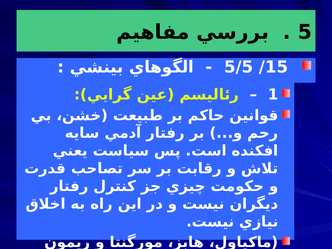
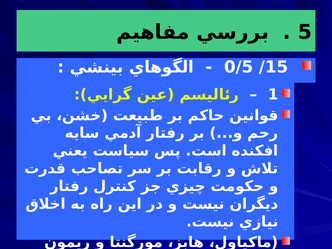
5/5: 5/5 -> 0/5 (239, 67)
